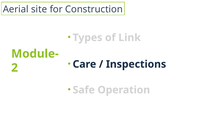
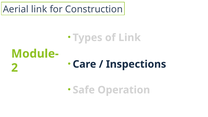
Aerial site: site -> link (39, 9)
